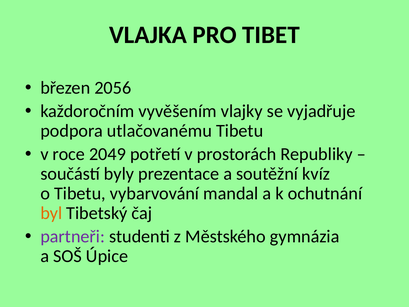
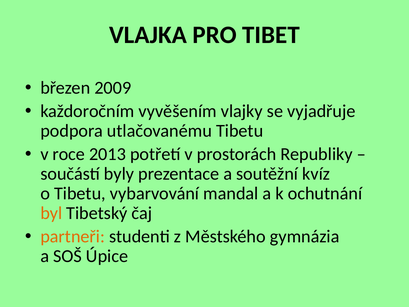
2056: 2056 -> 2009 (113, 88)
2049: 2049 -> 2013 (108, 154)
partneři colour: purple -> orange (73, 236)
